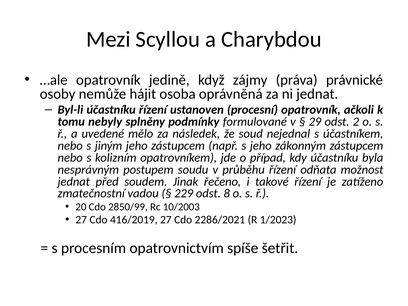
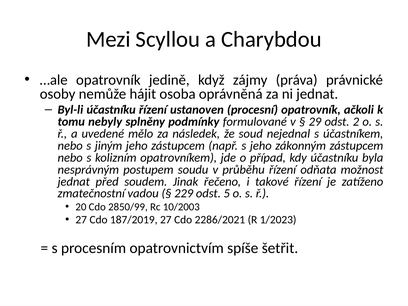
8: 8 -> 5 (227, 194)
416/2019: 416/2019 -> 187/2019 (134, 220)
